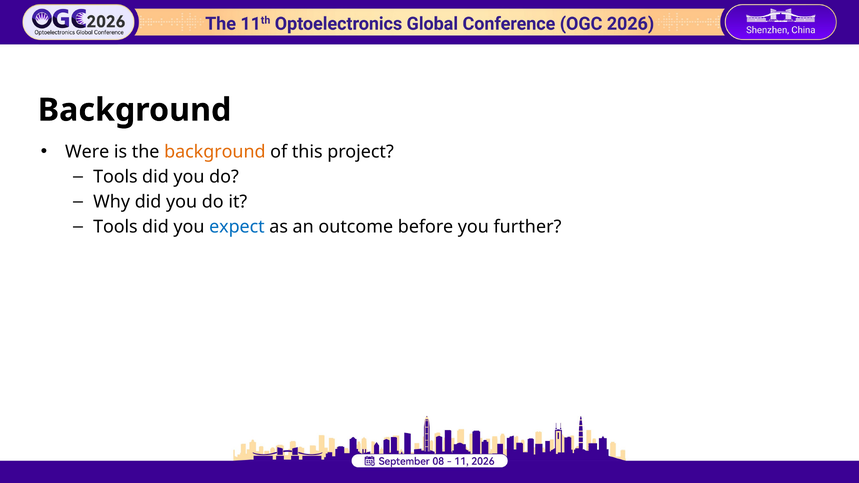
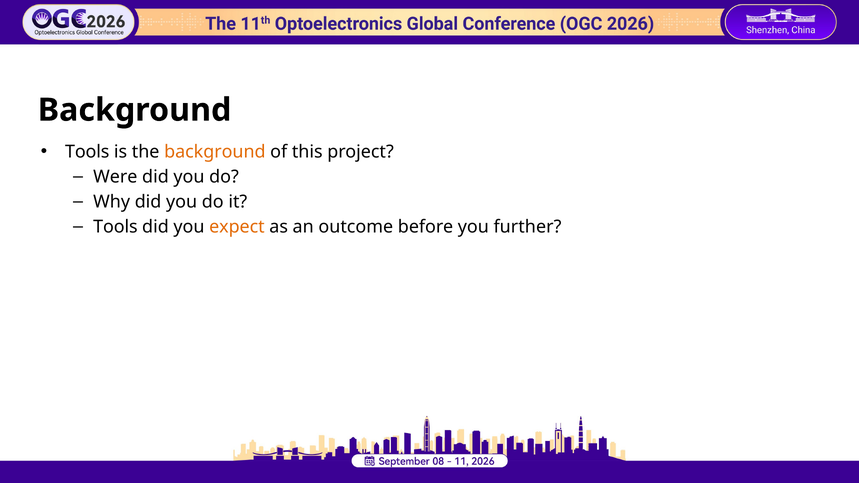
Were: Were -> Tools (87, 152)
Tools: Tools -> Were (115, 177)
expect colour: blue -> orange (237, 227)
